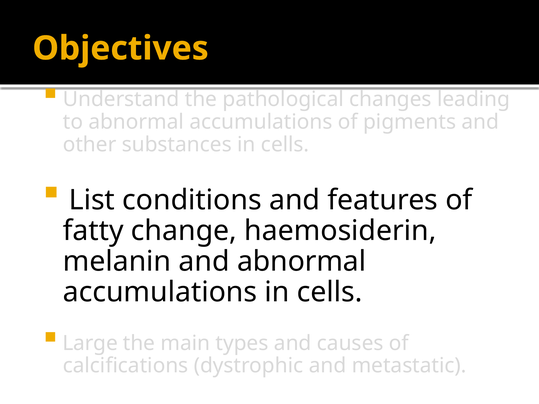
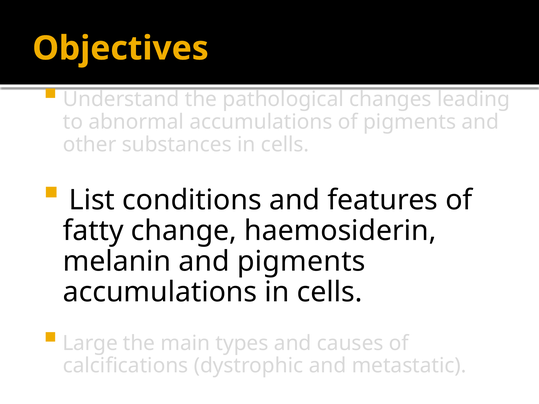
and abnormal: abnormal -> pigments (301, 262)
